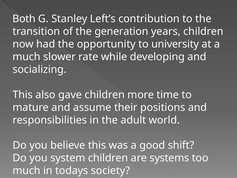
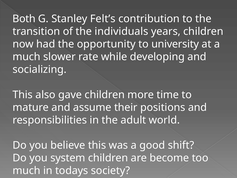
Left’s: Left’s -> Felt’s (103, 19)
generation: generation -> individuals (121, 31)
systems: systems -> become (169, 158)
